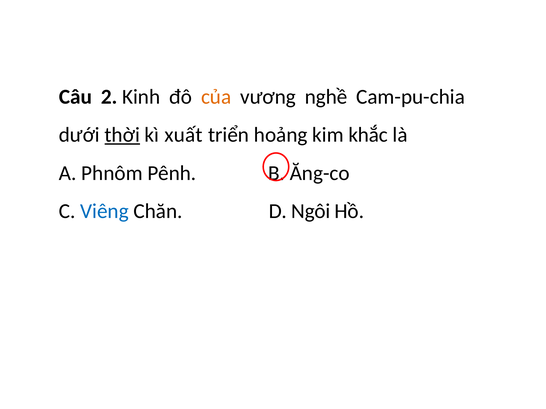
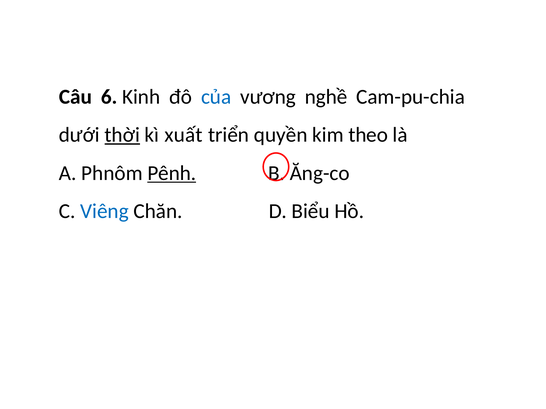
2: 2 -> 6 (109, 97)
của colour: orange -> blue (216, 97)
hoảng: hoảng -> quyền (281, 135)
khắc: khắc -> theo (368, 135)
Pênh underline: none -> present (172, 173)
Ngôi: Ngôi -> Biểu (311, 212)
